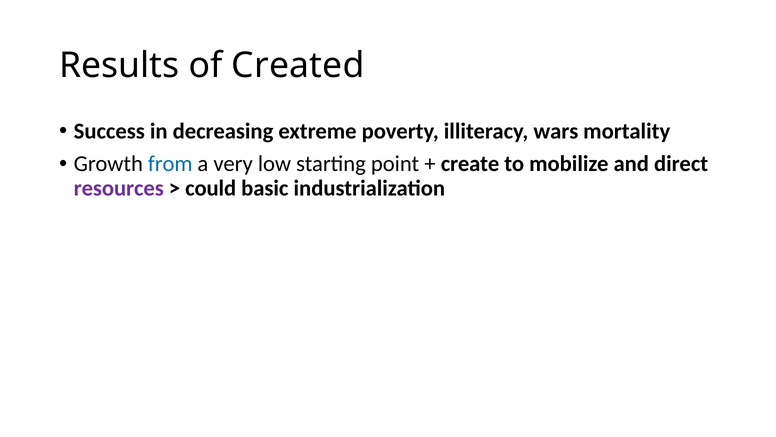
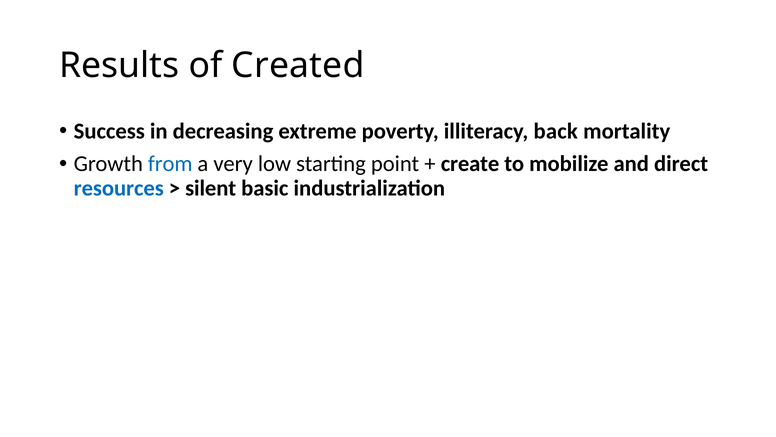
wars: wars -> back (556, 131)
resources colour: purple -> blue (119, 188)
could: could -> silent (211, 188)
